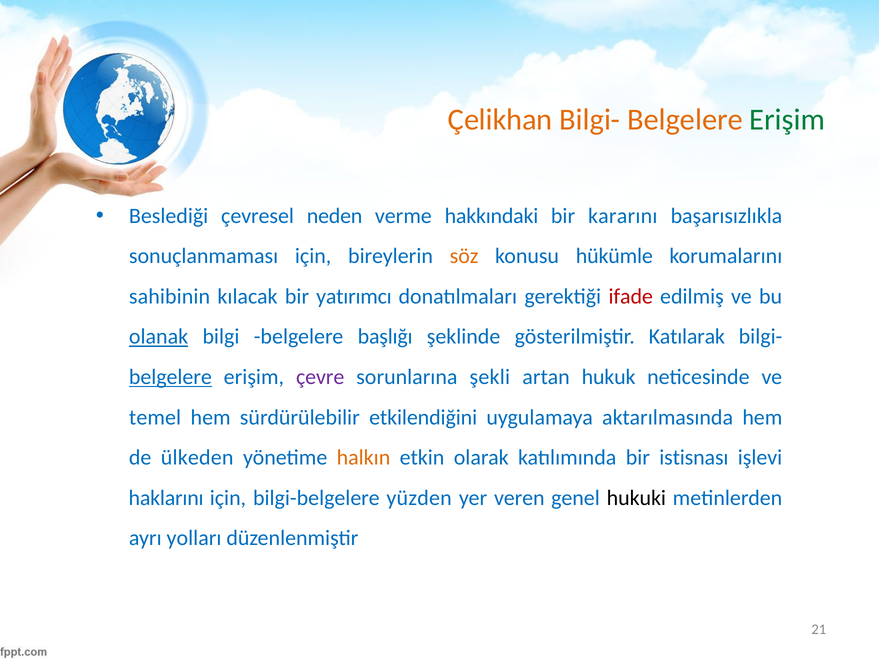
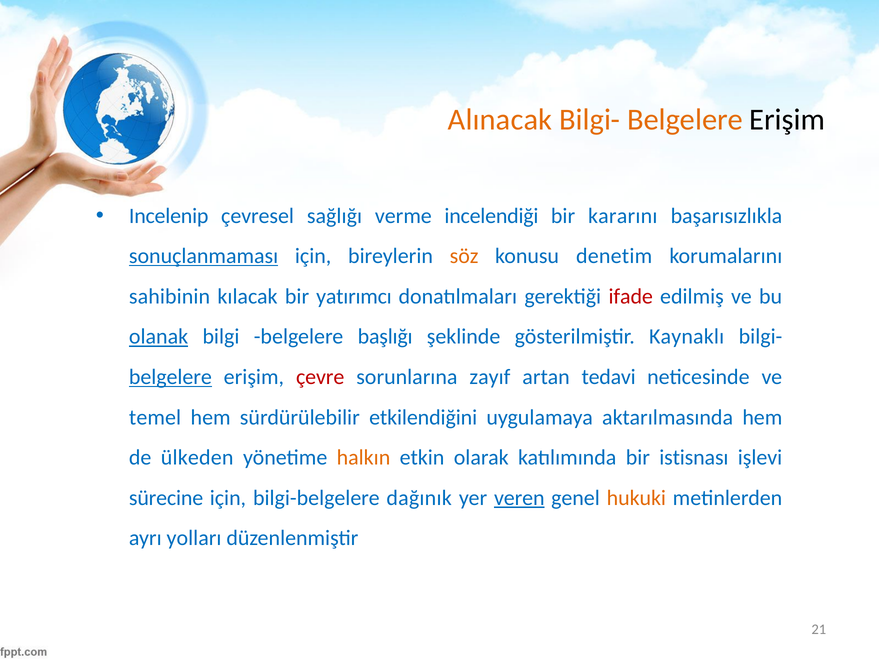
Çelikhan: Çelikhan -> Alınacak (500, 120)
Erişim colour: green -> black (787, 120)
Beslediği: Beslediği -> Incelenip (169, 216)
neden: neden -> sağlığı (334, 216)
hakkındaki: hakkındaki -> incelendiği (491, 216)
sonuçlanmaması underline: none -> present (204, 256)
hükümle: hükümle -> denetim (614, 256)
Katılarak: Katılarak -> Kaynaklı (687, 337)
çevre colour: purple -> red (320, 377)
şekli: şekli -> zayıf (490, 377)
hukuk: hukuk -> tedavi (609, 377)
haklarını: haklarını -> sürecine (166, 498)
yüzden: yüzden -> dağınık (419, 498)
veren underline: none -> present (519, 498)
hukuki colour: black -> orange (636, 498)
